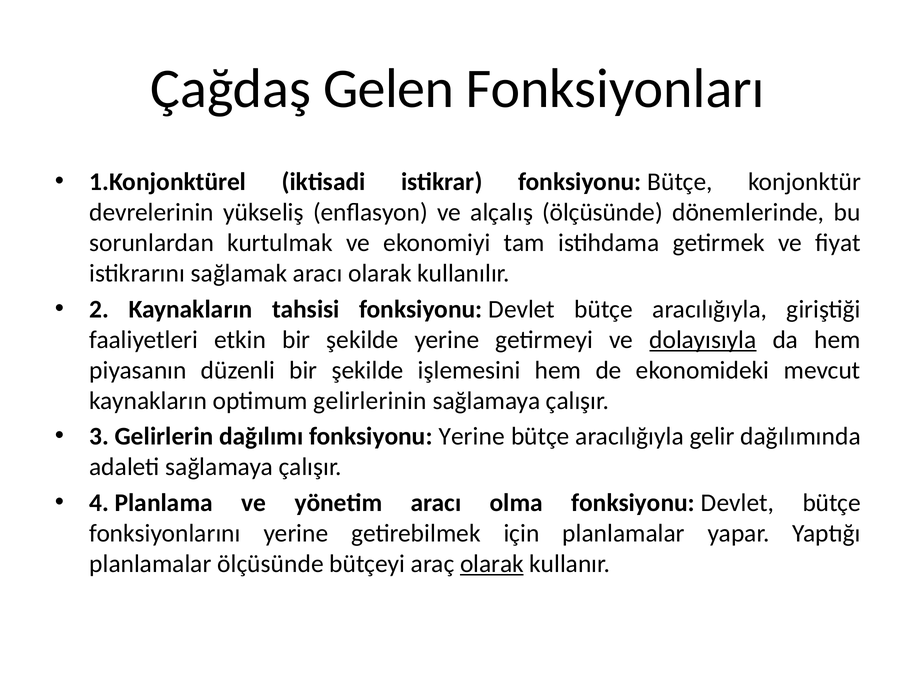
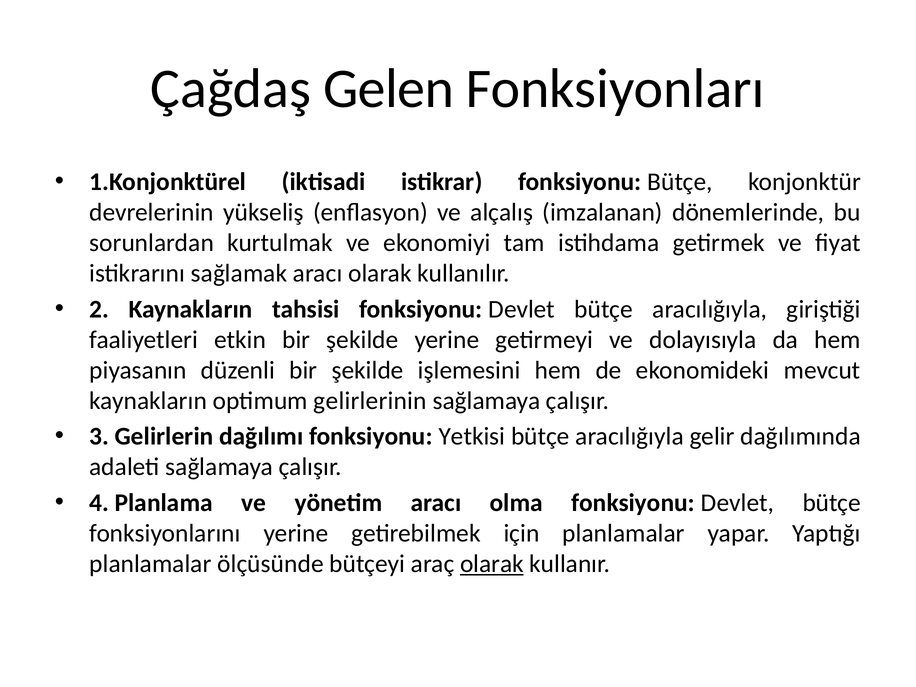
alçalış ölçüsünde: ölçüsünde -> imzalanan (603, 212)
dolayısıyla underline: present -> none (703, 340)
fonksiyonu Yerine: Yerine -> Yetkisi (472, 436)
